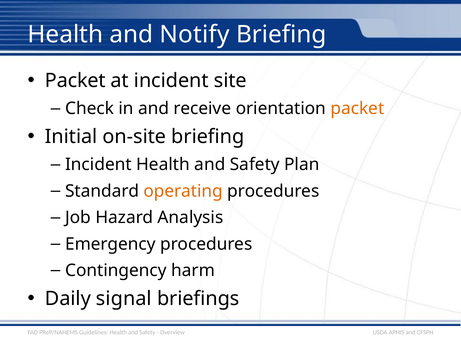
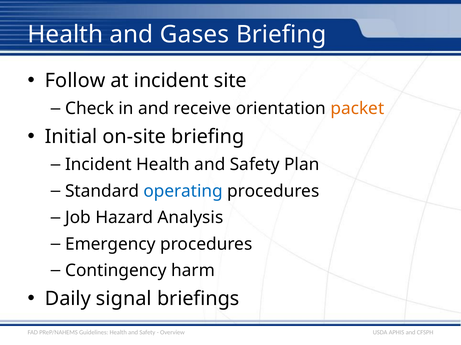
Notify: Notify -> Gases (195, 35)
Packet: Packet -> Follow (75, 81)
operating colour: orange -> blue (183, 191)
